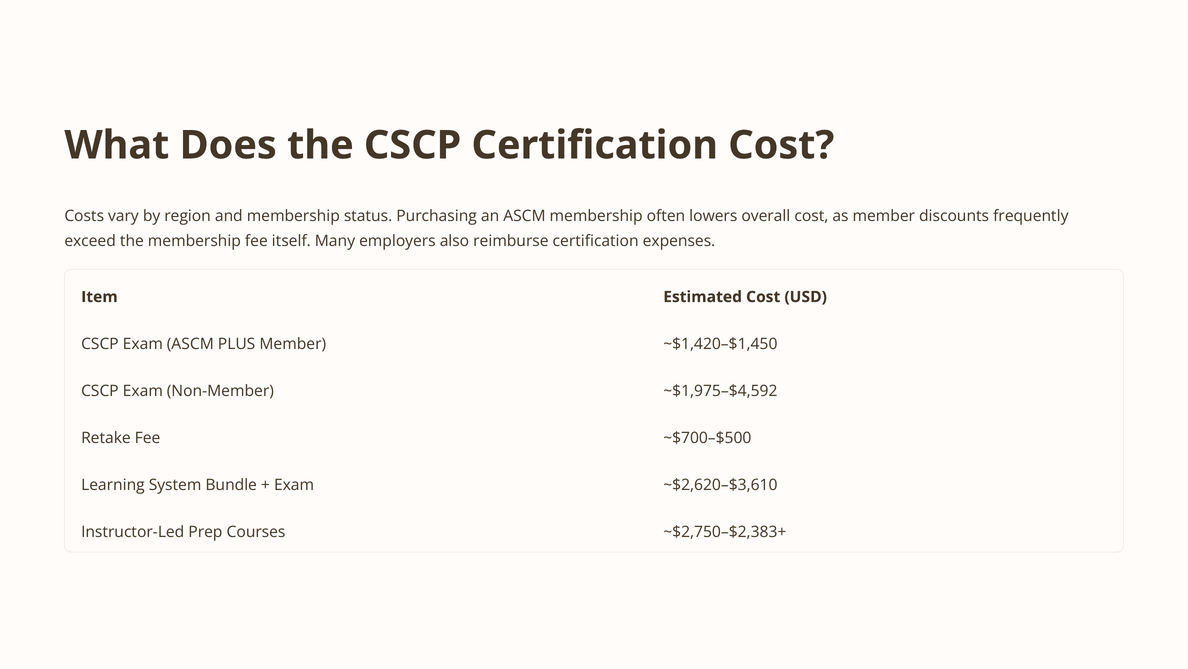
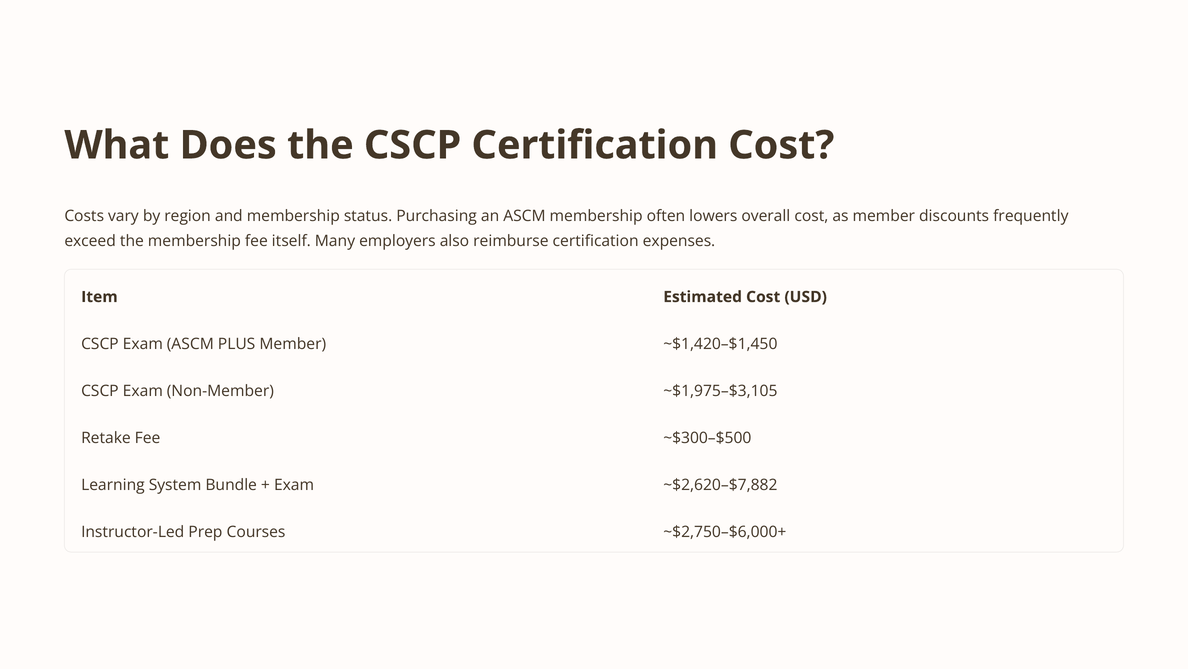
~$1,975–$4,592: ~$1,975–$4,592 -> ~$1,975–$3,105 (720, 391)
~$700–$500: ~$700–$500 -> ~$300–$500 (707, 438)
~$2,620–$3,610: ~$2,620–$3,610 -> ~$2,620–$7,882 (720, 484)
~$2,750–$2,383+: ~$2,750–$2,383+ -> ~$2,750–$6,000+ (725, 531)
